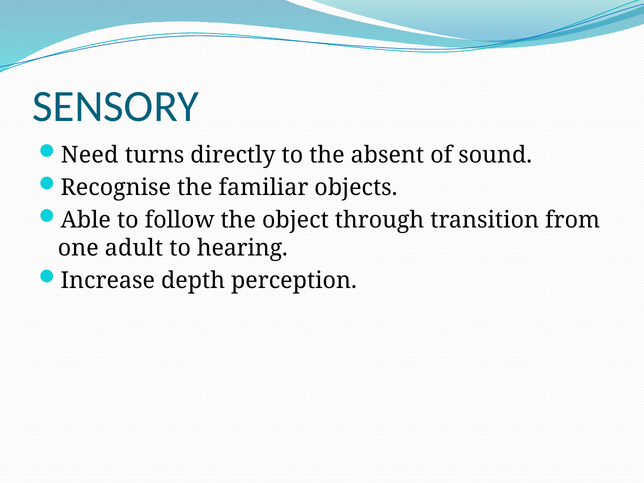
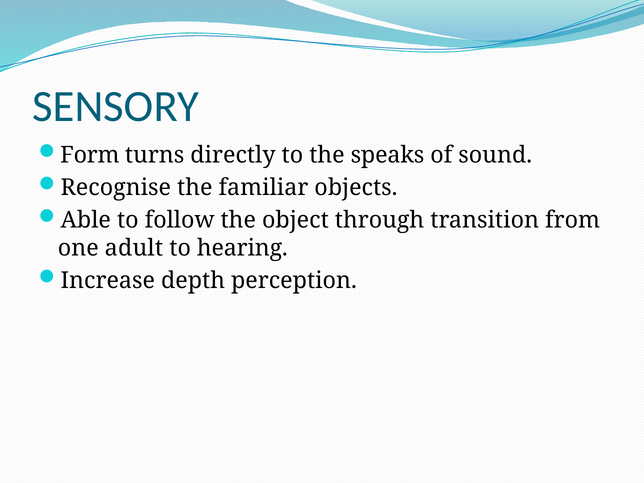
Need: Need -> Form (90, 155)
absent: absent -> speaks (387, 155)
